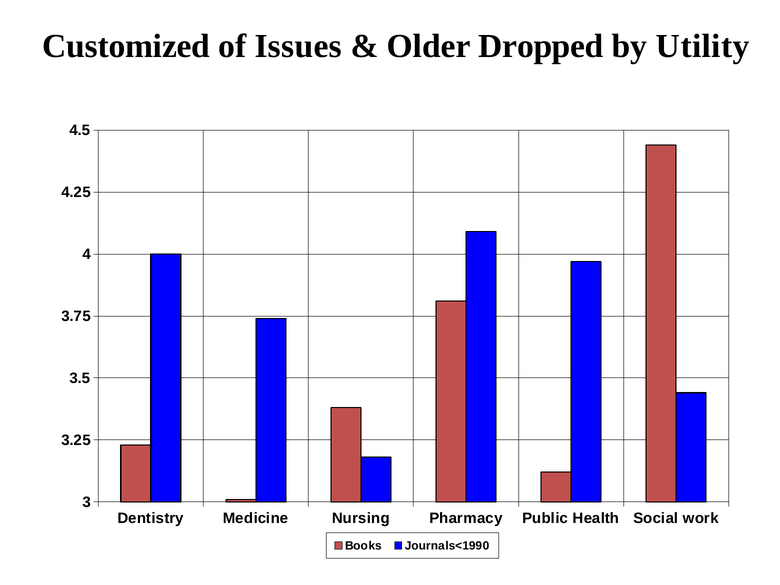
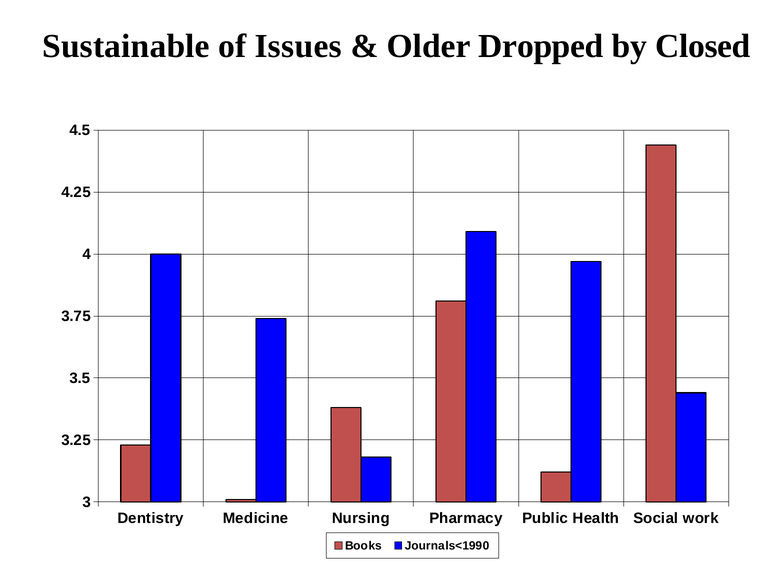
Customized: Customized -> Sustainable (126, 46)
Utility: Utility -> Closed (703, 46)
